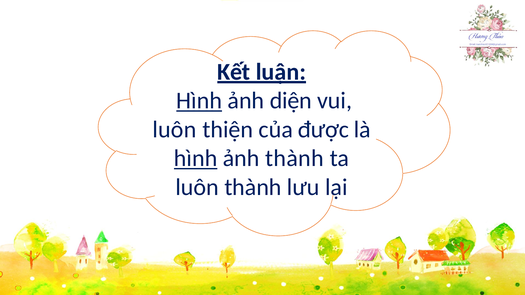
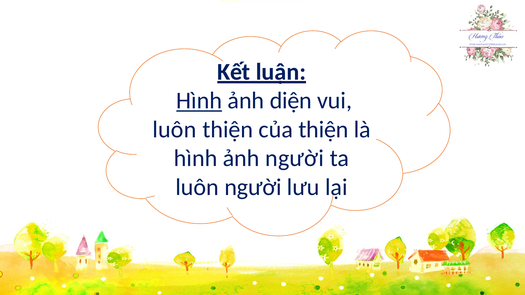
của được: được -> thiện (323, 130)
hình underline: present -> none (196, 159)
ảnh thành: thành -> người (295, 159)
luôn thành: thành -> người (253, 187)
